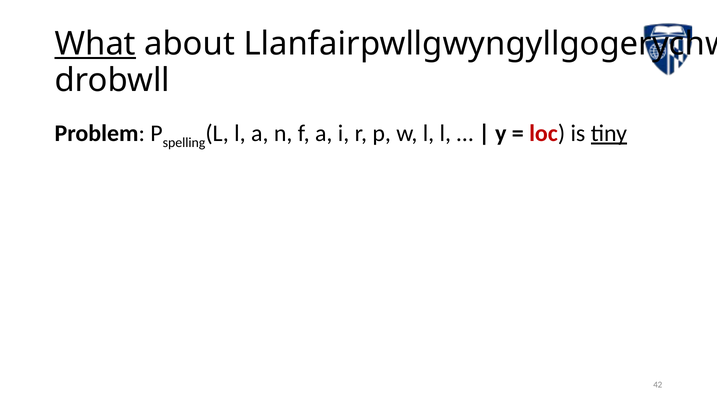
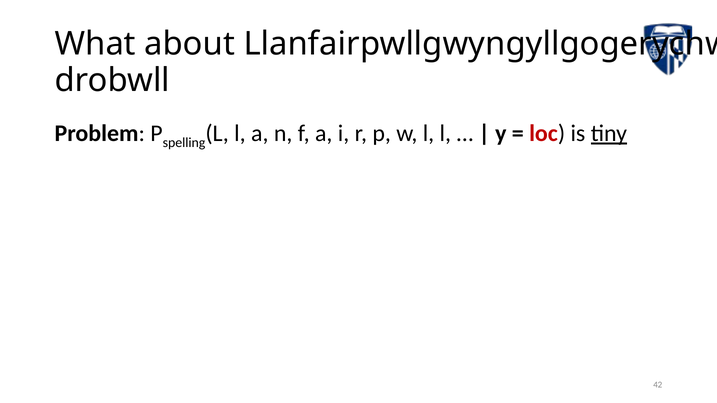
What underline: present -> none (95, 44)
